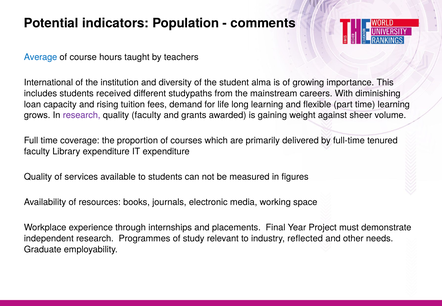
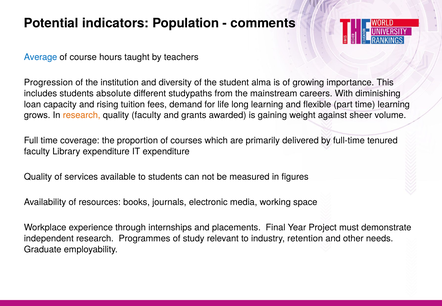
International: International -> Progression (48, 83)
received: received -> absolute (114, 94)
research colour: purple -> orange (82, 115)
reflected: reflected -> retention (305, 239)
